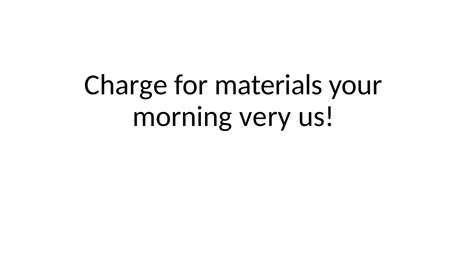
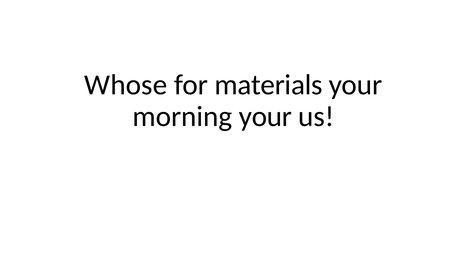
Charge: Charge -> Whose (126, 85)
morning very: very -> your (265, 117)
